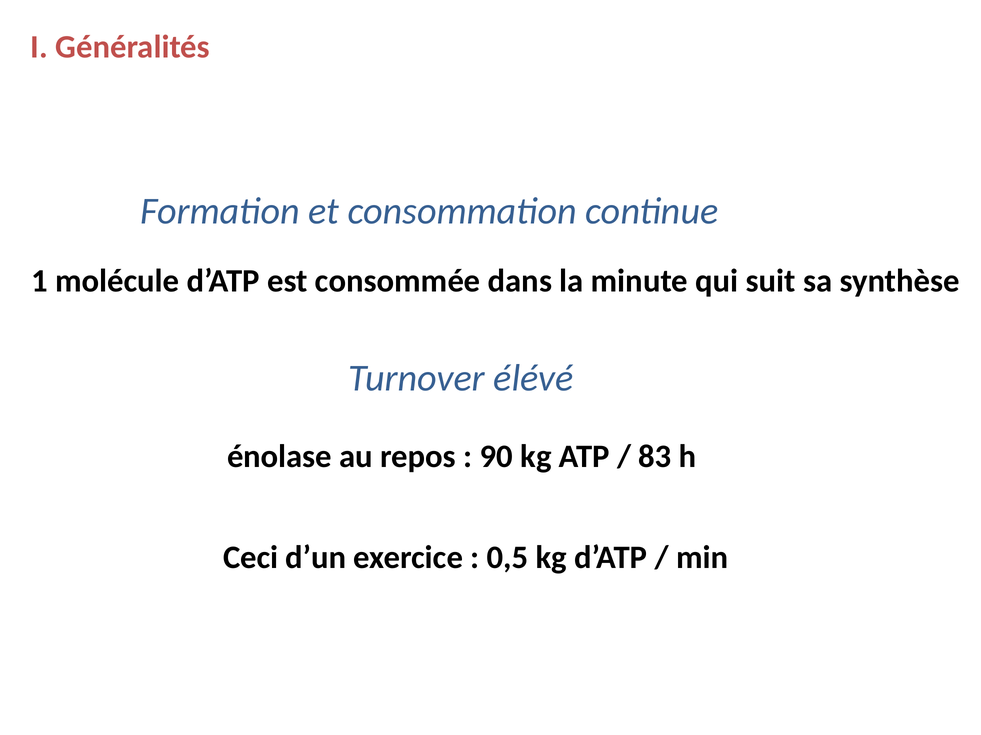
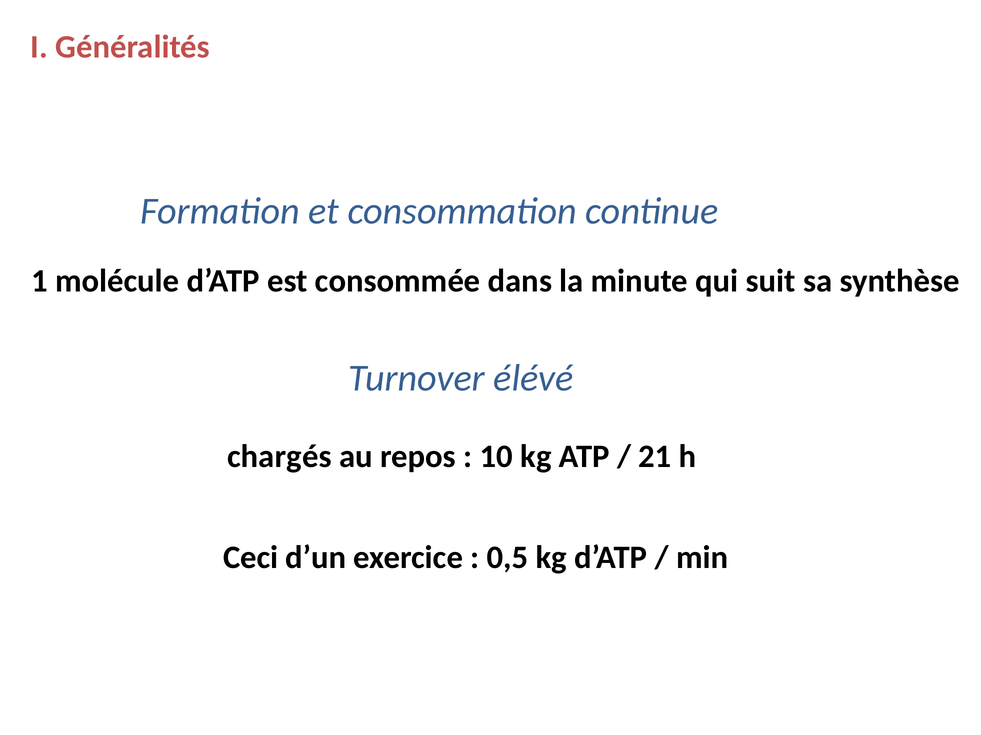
énolase: énolase -> chargés (279, 457)
90: 90 -> 10 (496, 457)
83: 83 -> 21 (655, 457)
